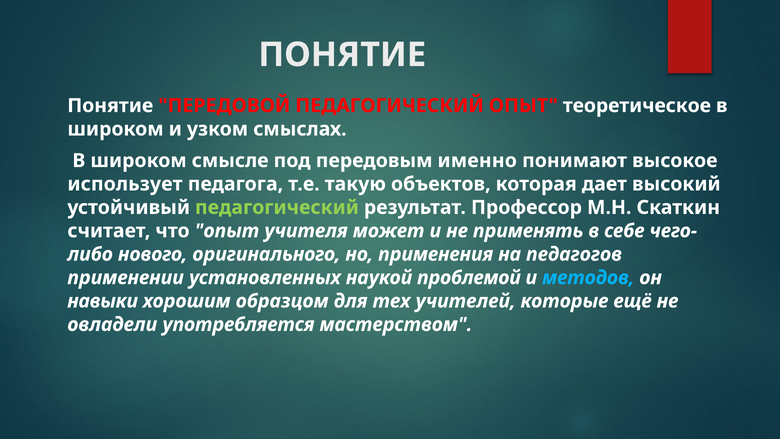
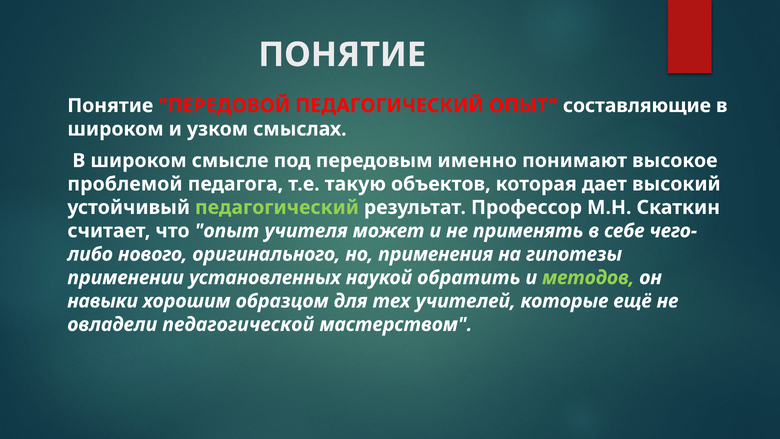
теоретическое: теоретическое -> составляющие (637, 106)
использует: использует -> проблемой (125, 184)
педагогов: педагогов -> гипотезы (574, 254)
проблемой: проблемой -> обратить (469, 278)
методов colour: light blue -> light green (588, 278)
употребляется: употребляется -> педагогической (238, 324)
